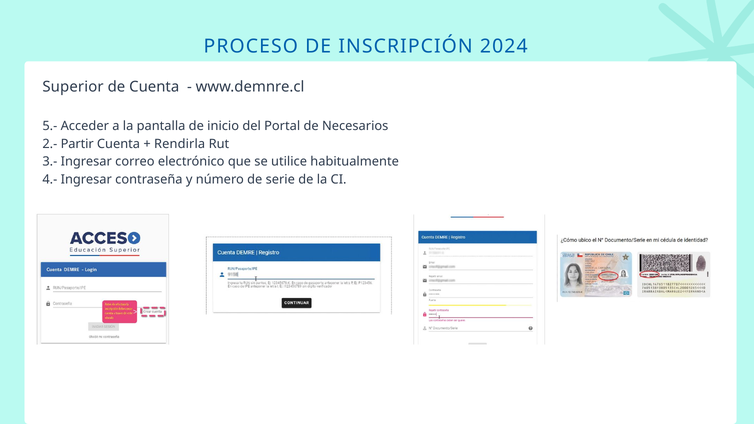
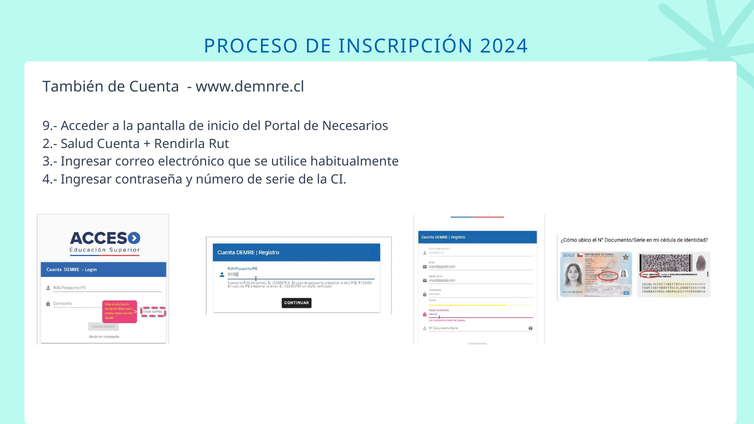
Superior: Superior -> También (73, 87)
5.-: 5.- -> 9.- (50, 126)
Partir: Partir -> Salud (77, 144)
